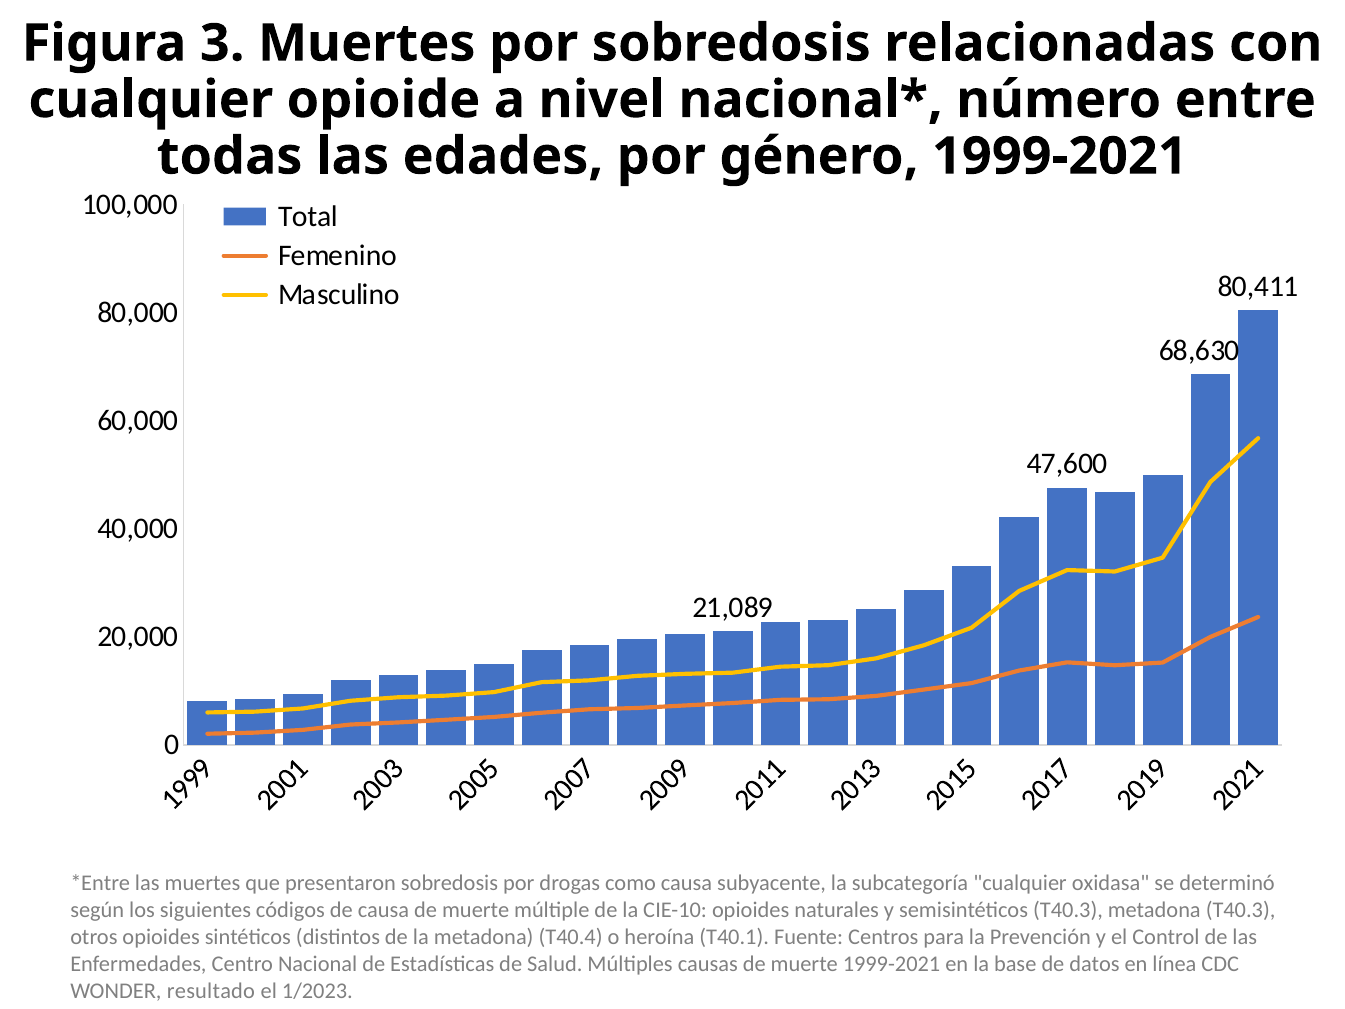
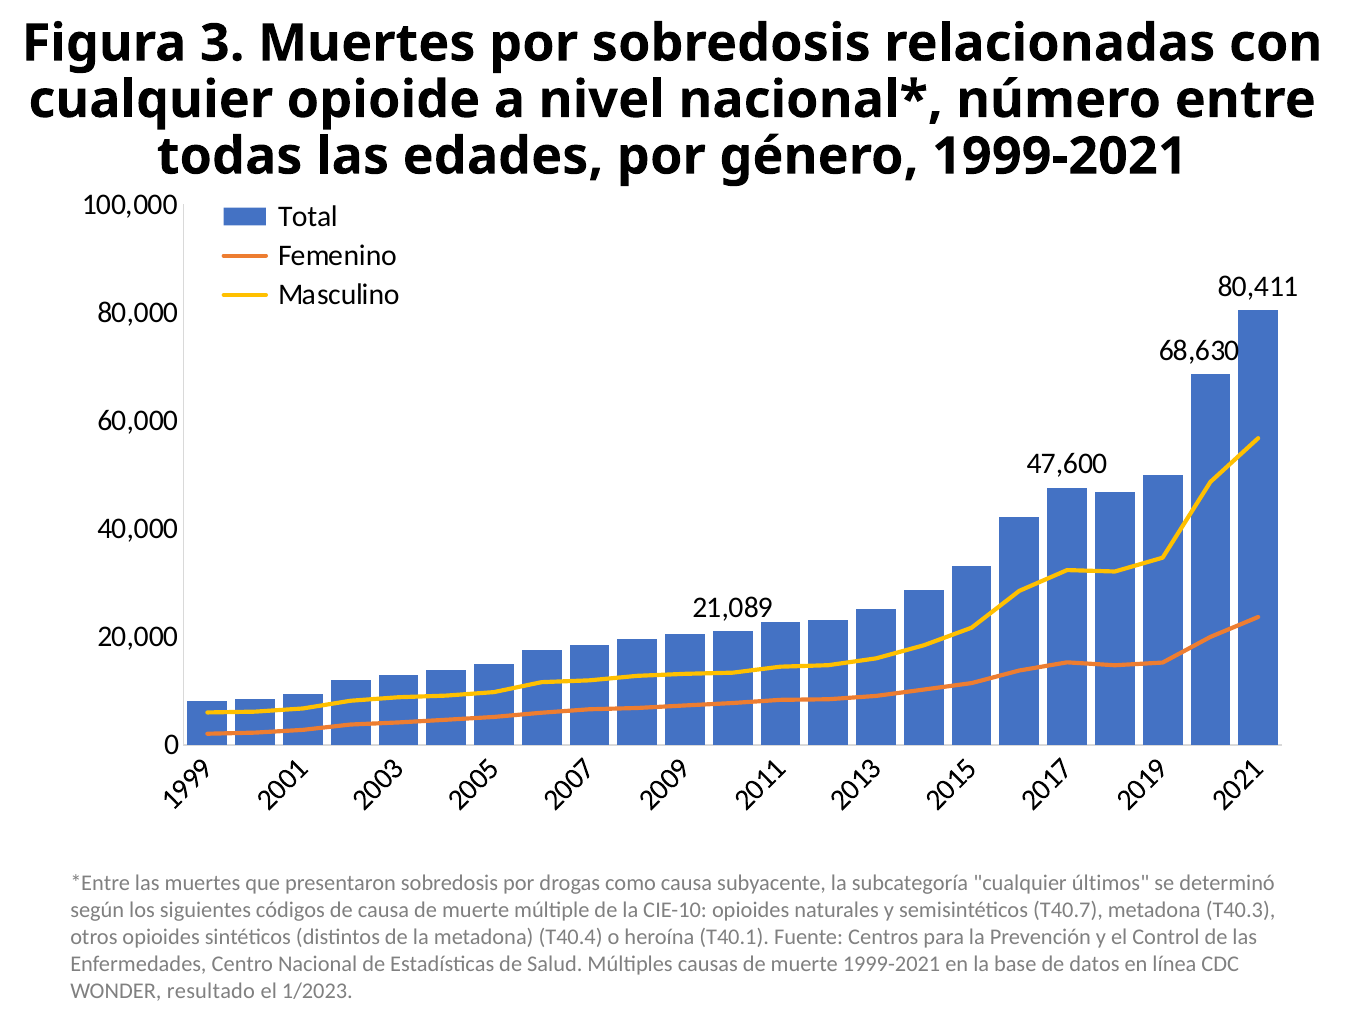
oxidasa: oxidasa -> últimos (1111, 883)
semisintéticos T40.3: T40.3 -> T40.7 (1068, 910)
